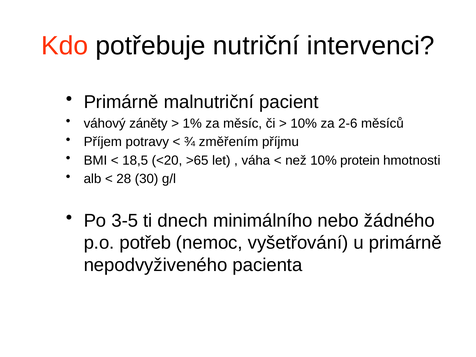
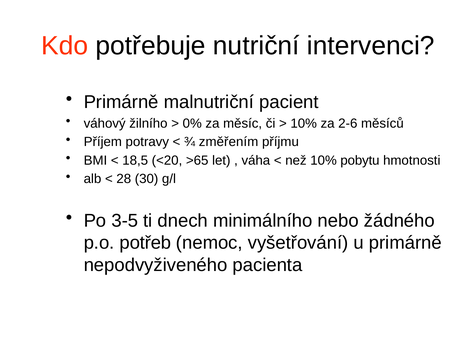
záněty: záněty -> žilního (148, 123)
1%: 1% -> 0% (192, 123)
protein: protein -> pobytu (360, 160)
